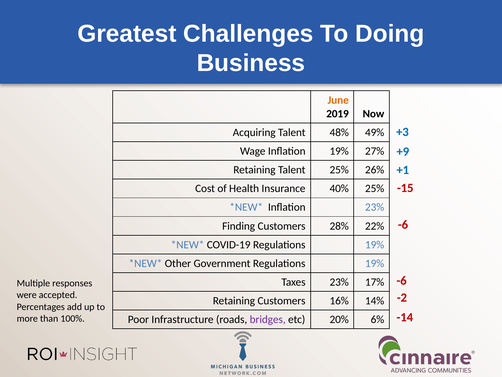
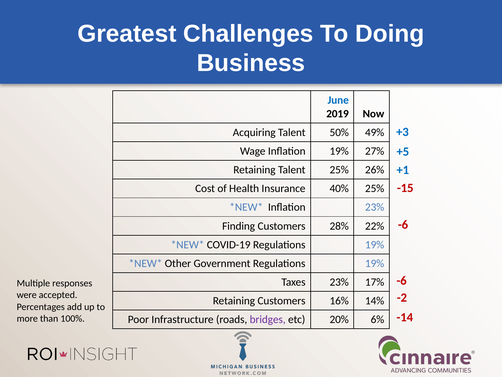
June colour: orange -> blue (338, 100)
48%: 48% -> 50% (339, 132)
+9: +9 -> +5 (403, 151)
